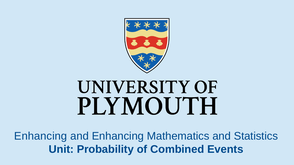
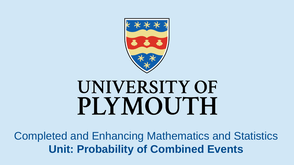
Enhancing: Enhancing -> Completed (41, 136)
